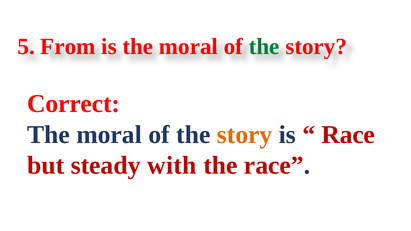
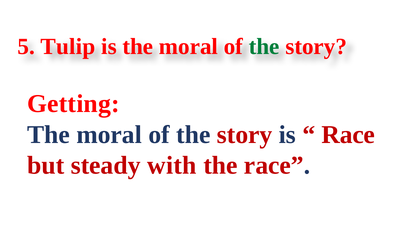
From: From -> Tulip (68, 46)
Correct: Correct -> Getting (73, 104)
story colour: orange -> red (245, 135)
